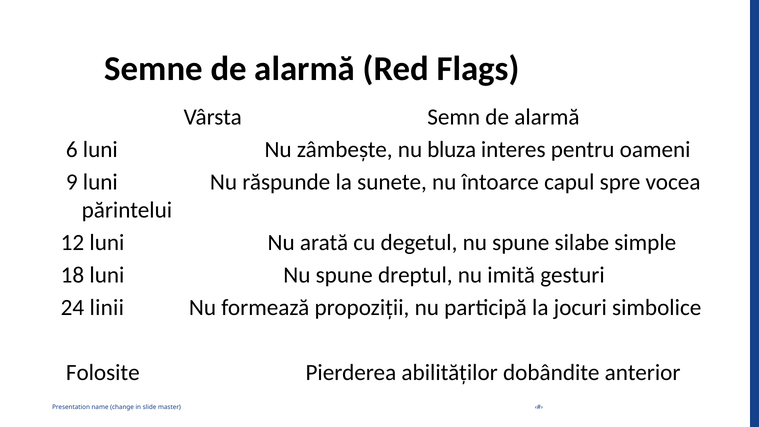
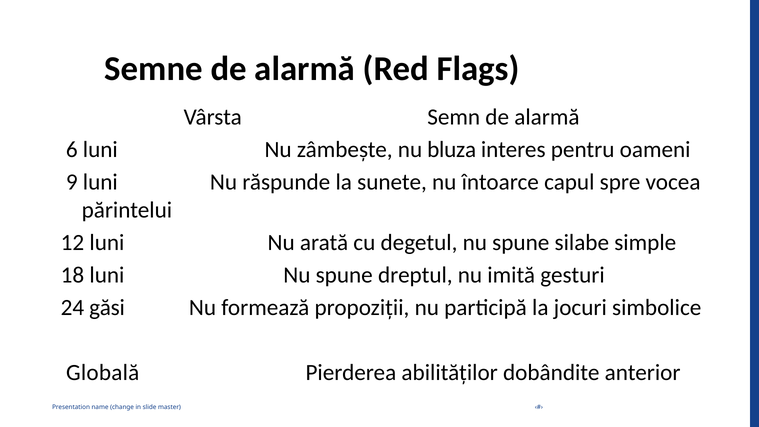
linii: linii -> găsi (107, 307)
Folosite: Folosite -> Globală (103, 372)
